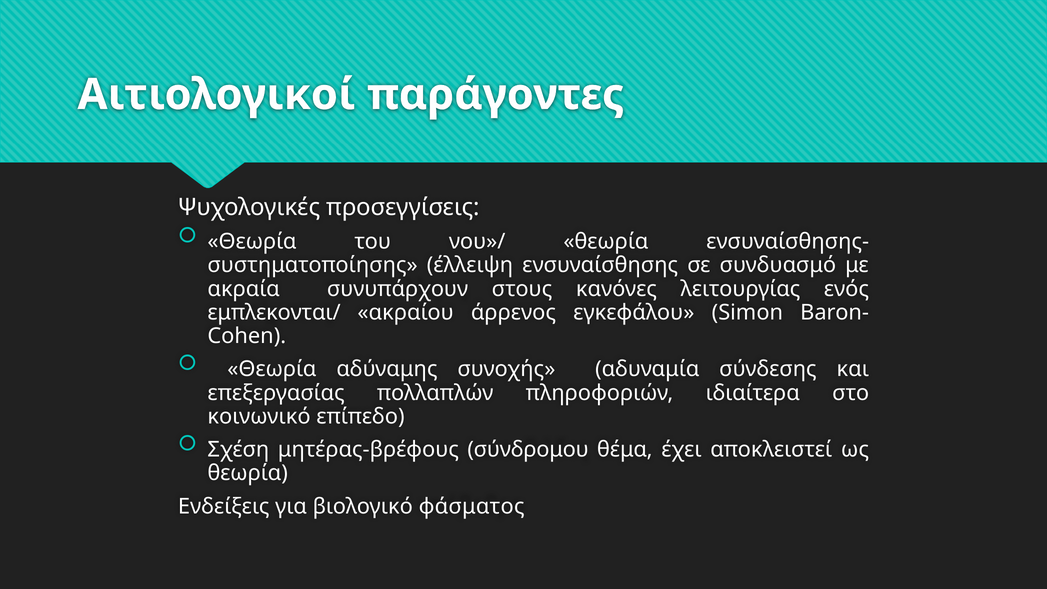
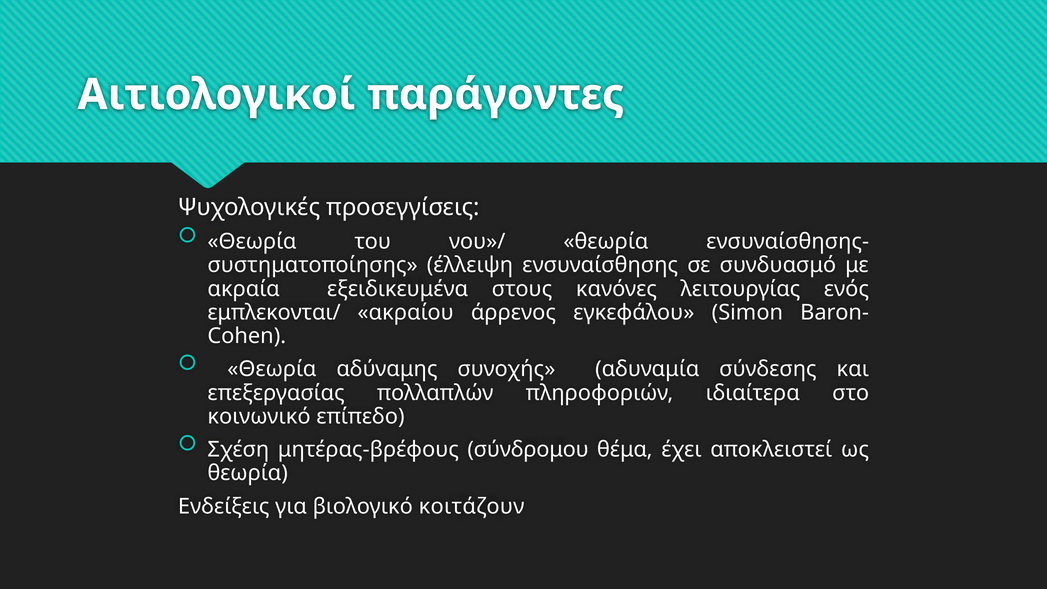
συνυπάρχουν: συνυπάρχουν -> εξειδικευμένα (398, 289)
φάσματος: φάσματος -> κοιτάζουν (472, 507)
